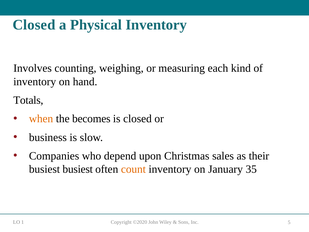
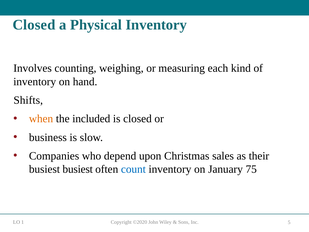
Totals: Totals -> Shifts (28, 100)
becomes: becomes -> included (91, 119)
count colour: orange -> blue (133, 169)
35: 35 -> 75 (251, 169)
